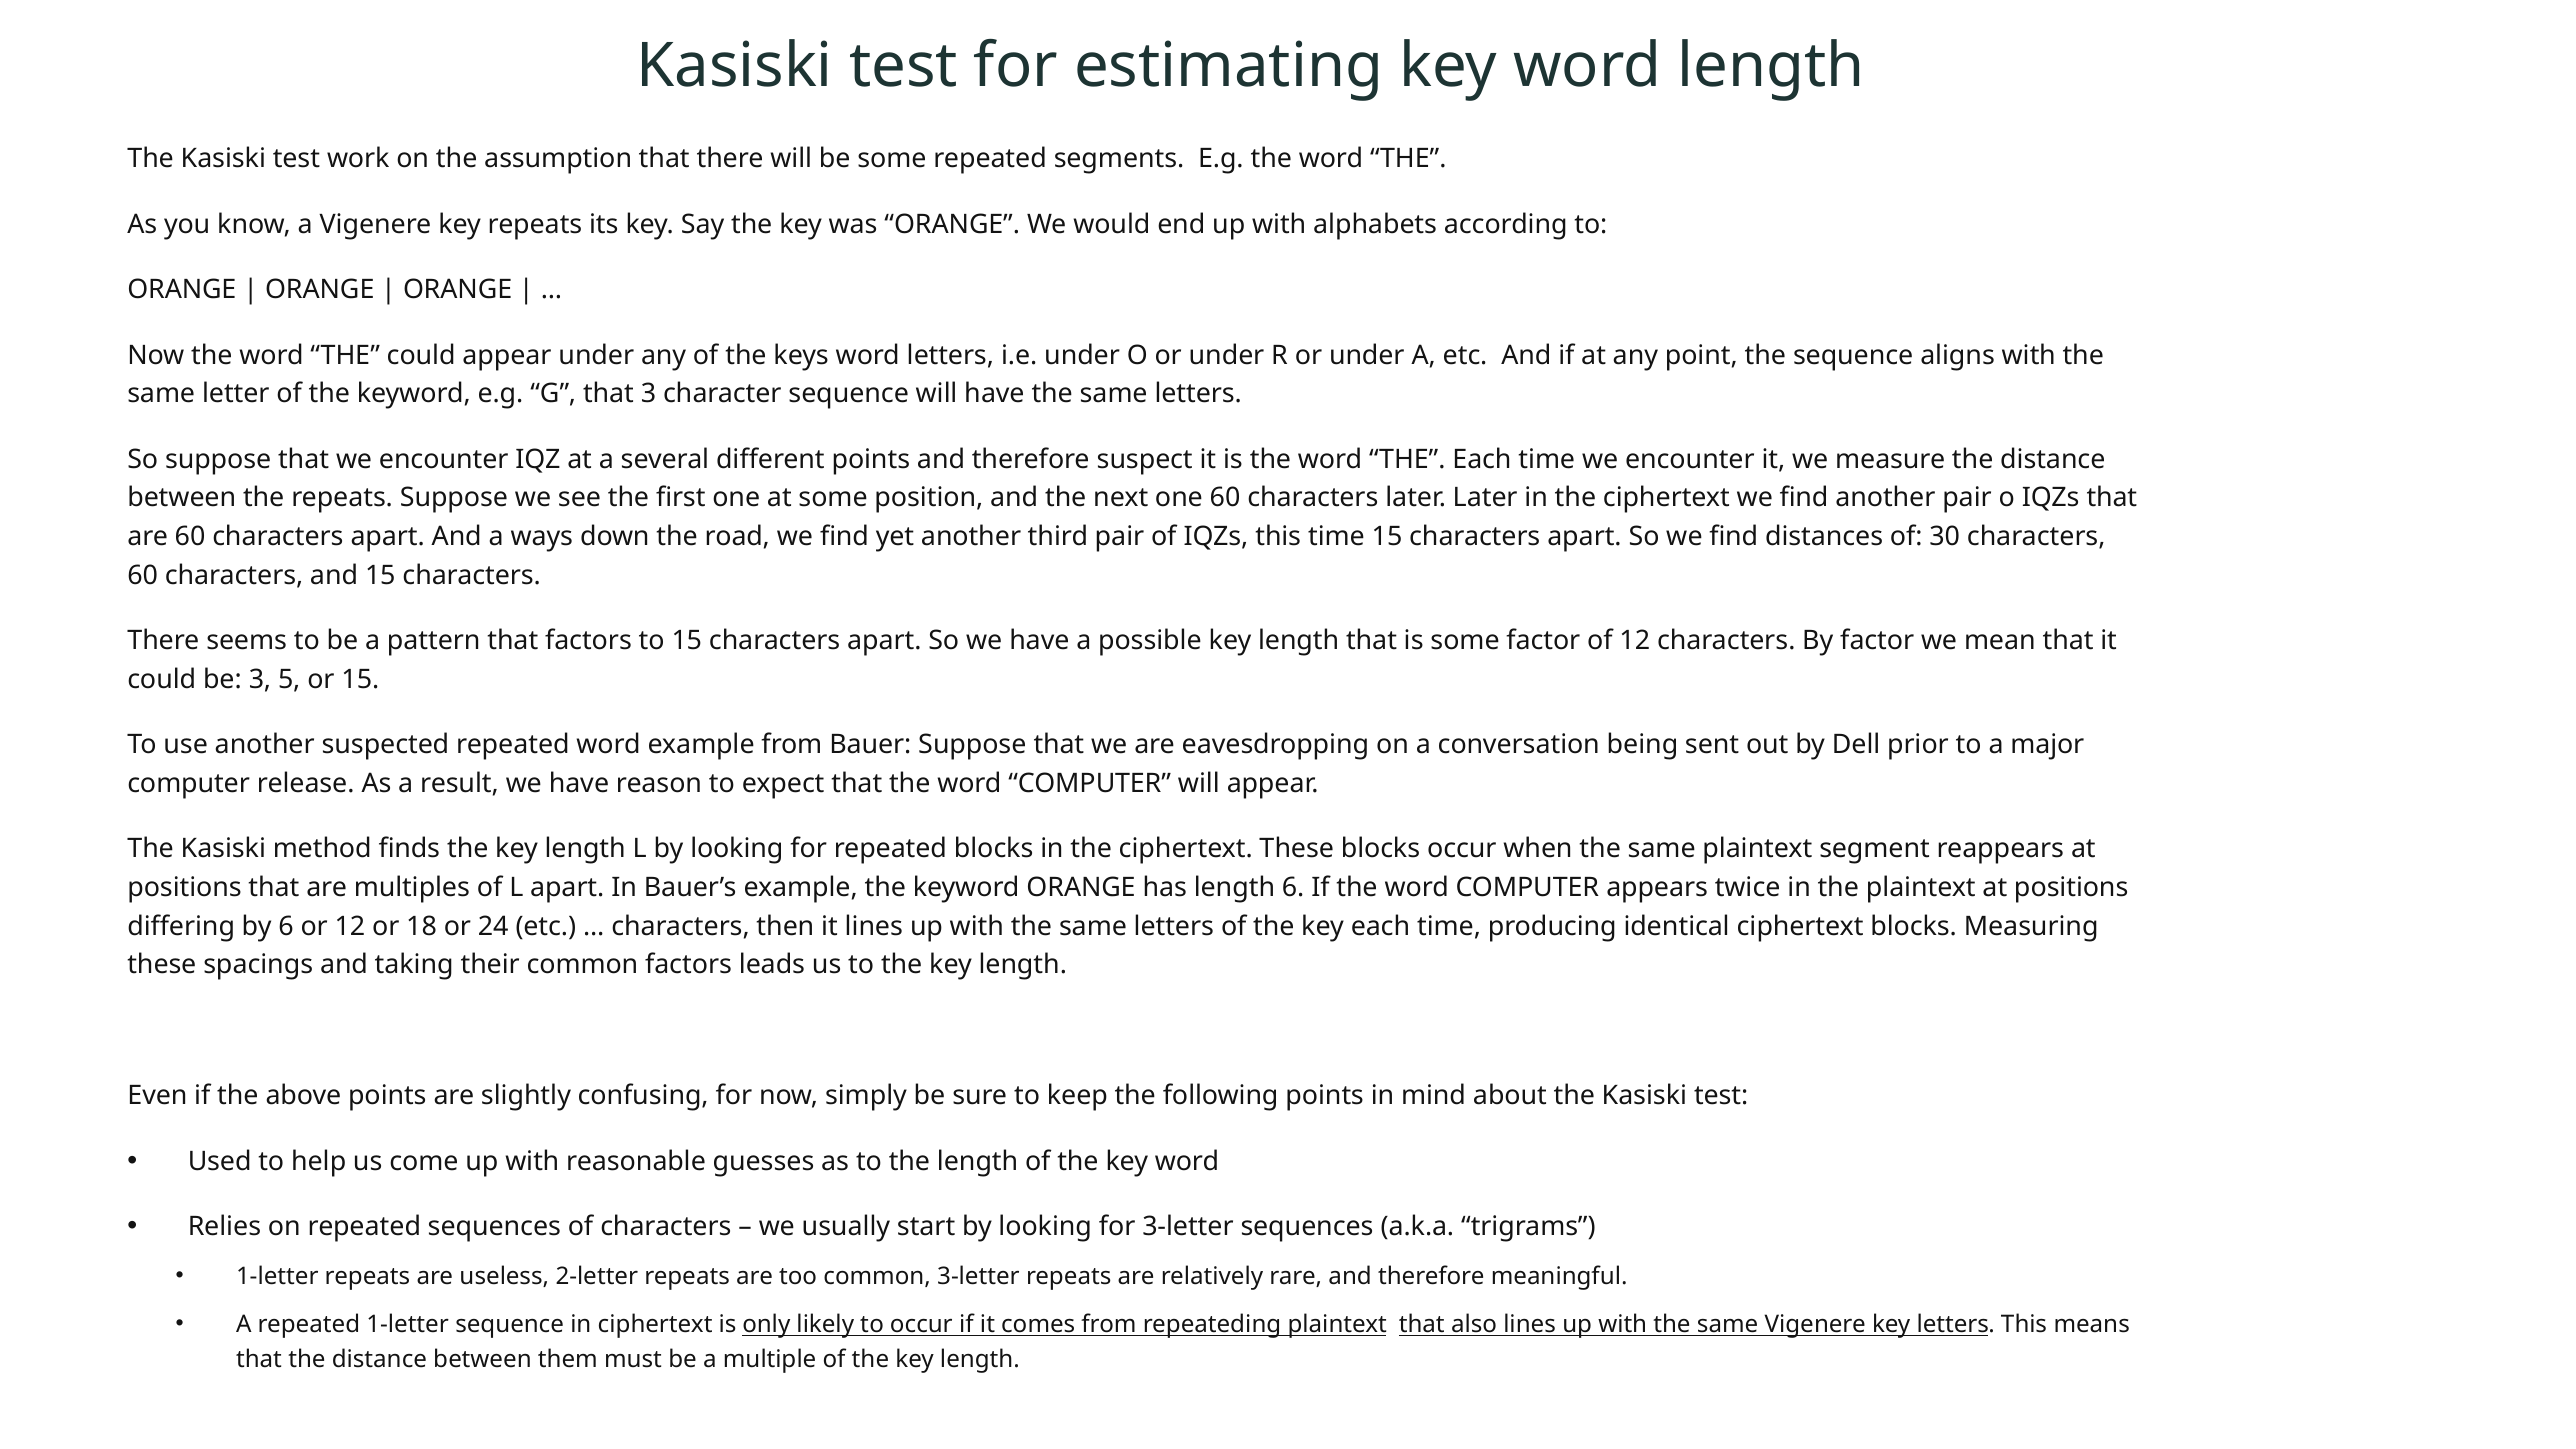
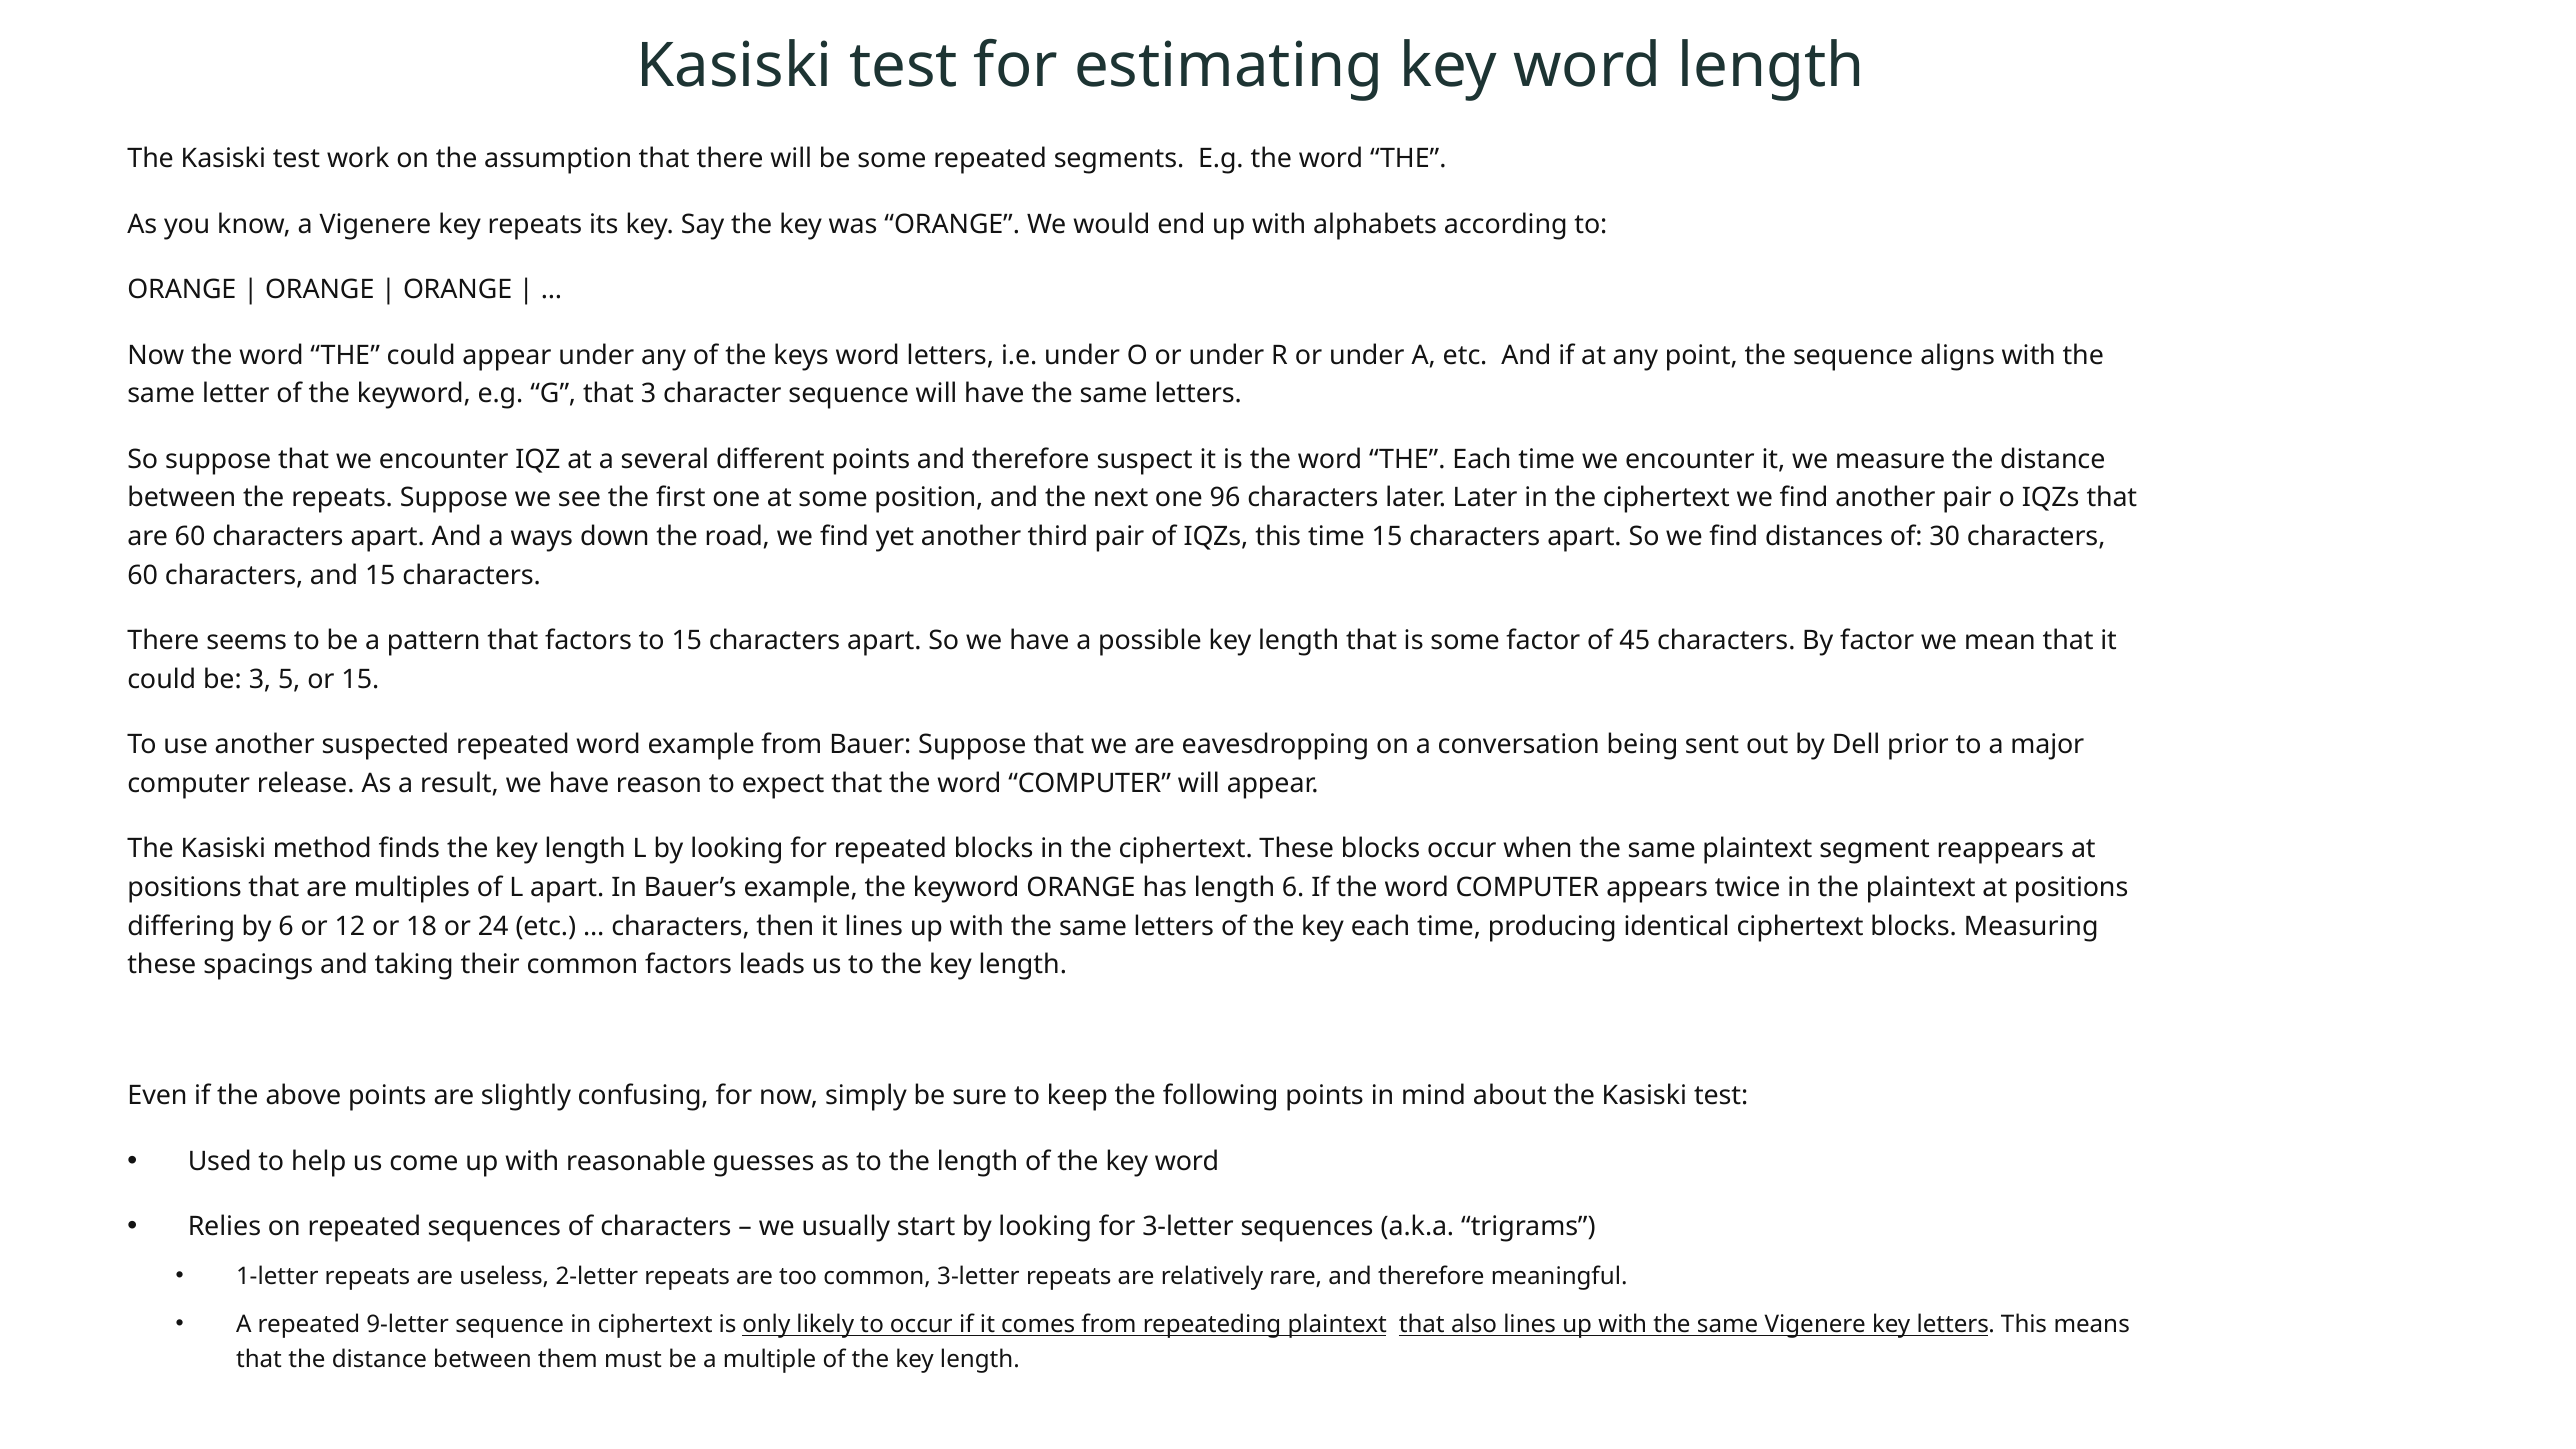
one 60: 60 -> 96 (1225, 498)
of 12: 12 -> 45 (1635, 641)
repeated 1-letter: 1-letter -> 9-letter (408, 1325)
